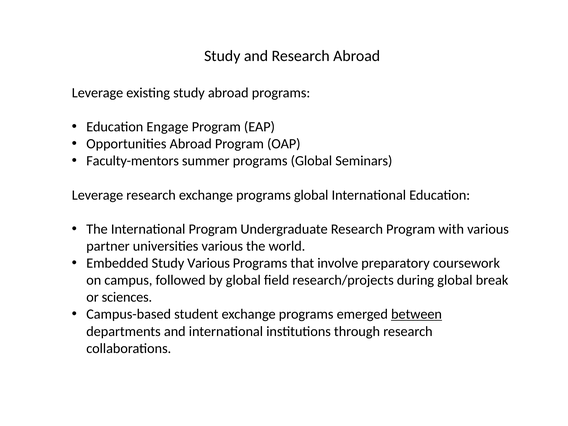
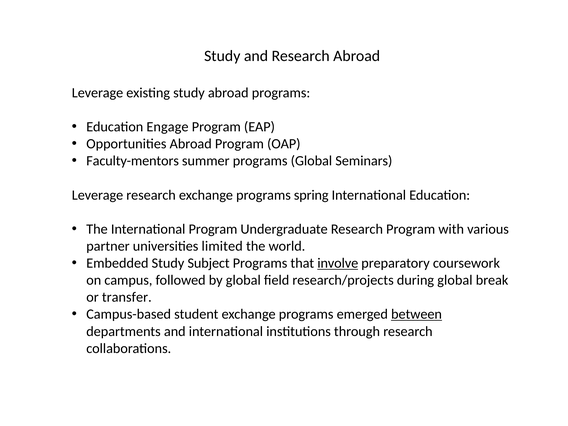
exchange programs global: global -> spring (311, 195)
universities various: various -> limited (222, 246)
Study Various: Various -> Subject (209, 263)
involve underline: none -> present (338, 263)
sciences: sciences -> transfer (127, 297)
